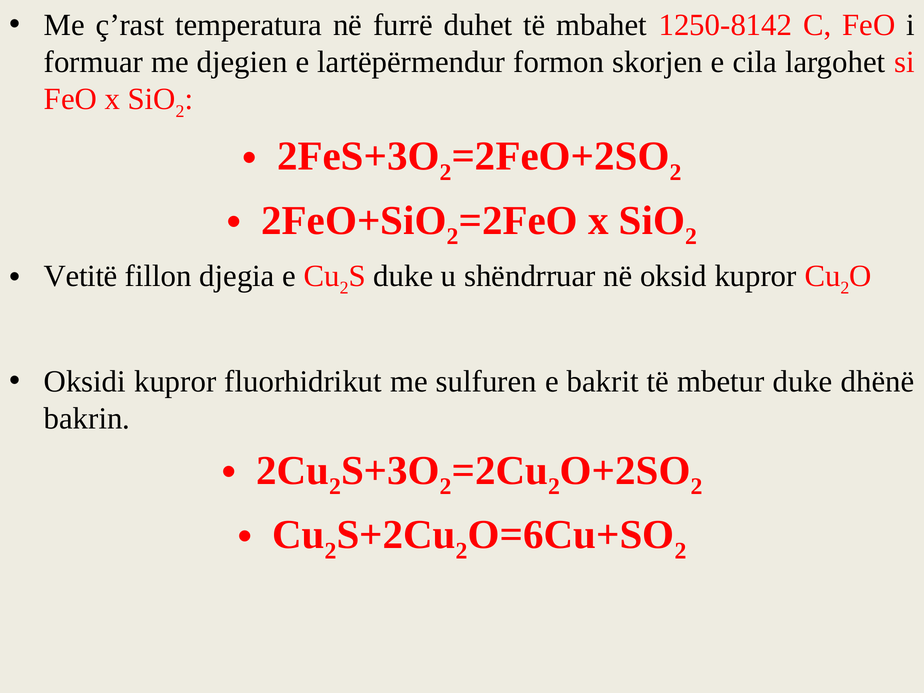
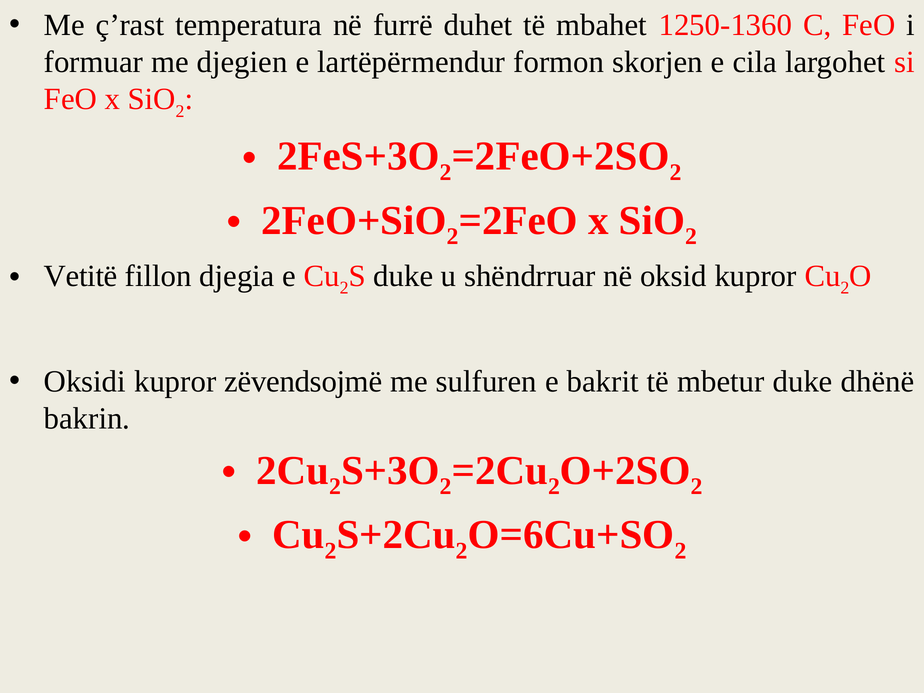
1250-8142: 1250-8142 -> 1250-1360 (725, 25)
fluorhidrikut: fluorhidrikut -> zëvendsojmë (303, 382)
